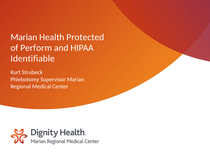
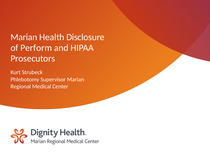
Protected: Protected -> Disclosure (85, 37)
Identifiable: Identifiable -> Prosecutors (33, 58)
